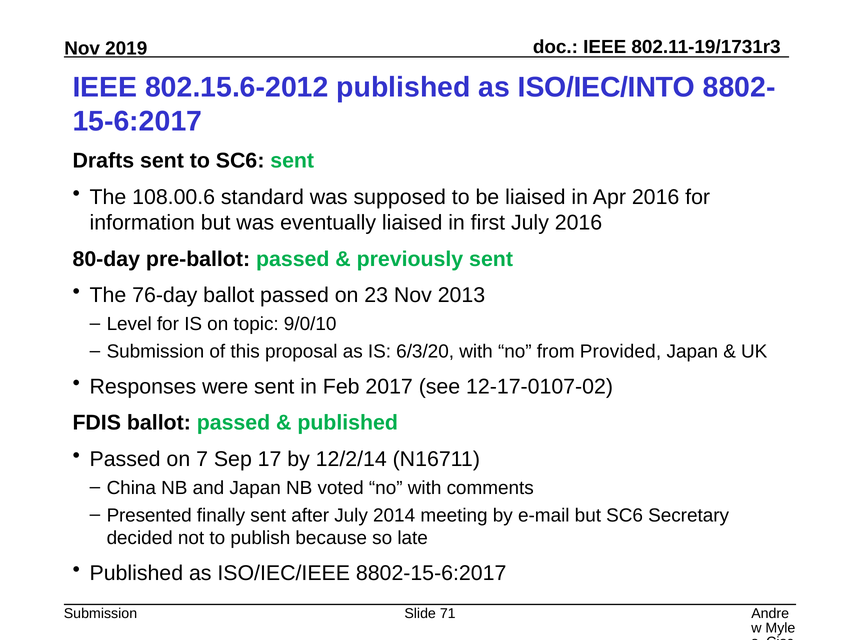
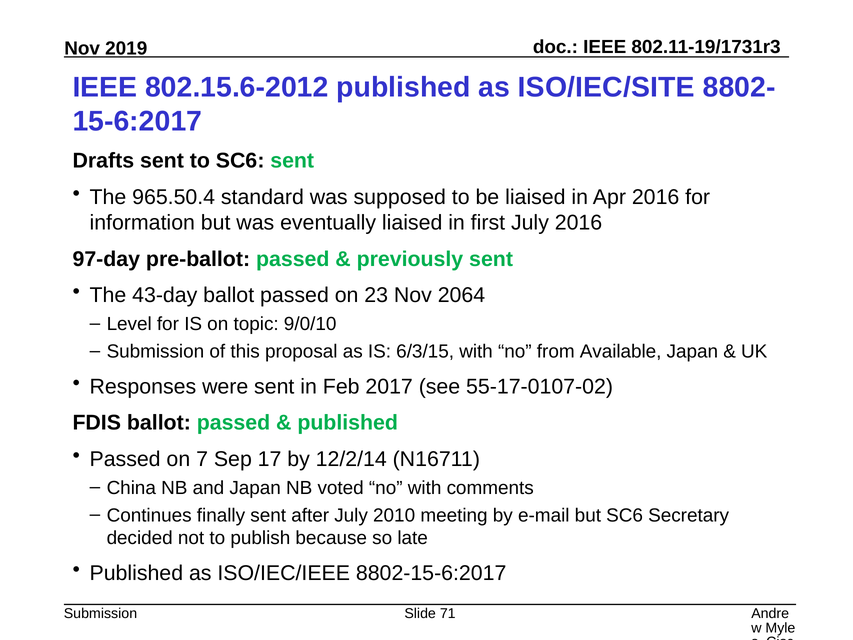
ISO/IEC/INTO: ISO/IEC/INTO -> ISO/IEC/SITE (606, 87)
108.00.6: 108.00.6 -> 965.50.4 (174, 197)
80-day: 80-day -> 97-day (106, 259)
76-day: 76-day -> 43-day (165, 295)
2013: 2013 -> 2064 (461, 295)
6/3/20: 6/3/20 -> 6/3/15 (425, 351)
Provided: Provided -> Available (621, 351)
12-17-0107-02: 12-17-0107-02 -> 55-17-0107-02 (540, 386)
Presented: Presented -> Continues (149, 515)
2014: 2014 -> 2010 (394, 515)
